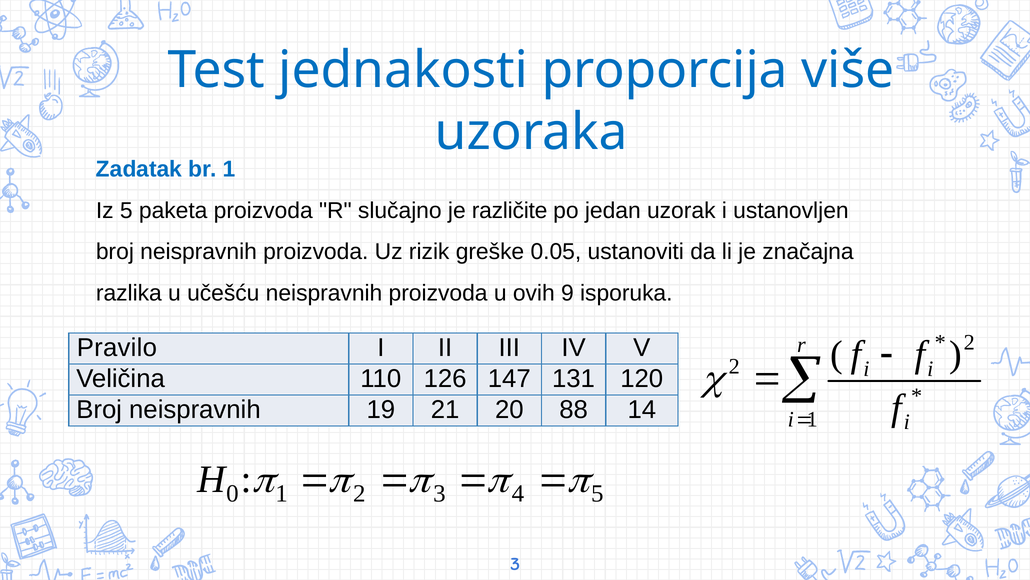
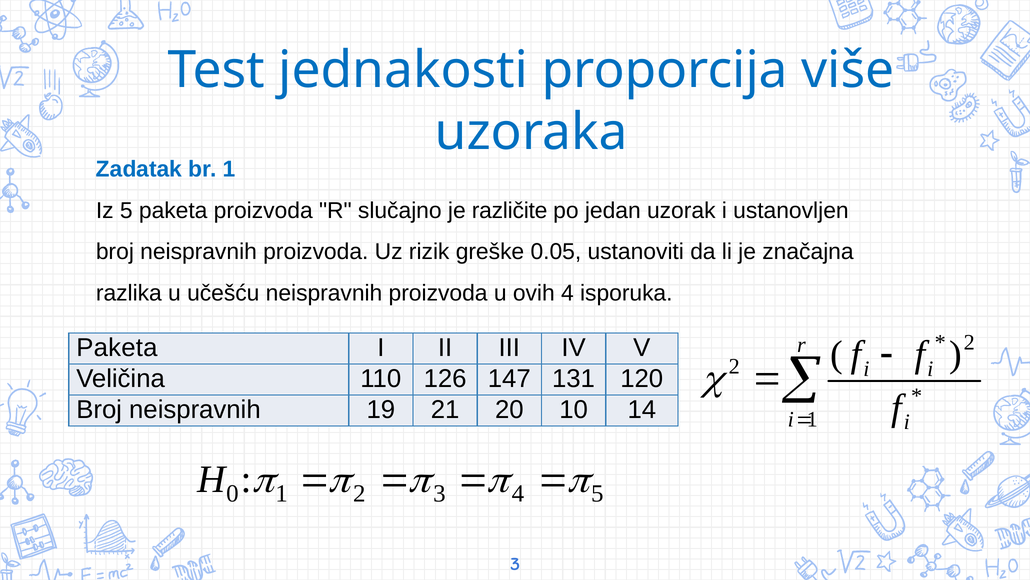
ovih 9: 9 -> 4 (567, 293)
Pravilo: Pravilo -> Paketa (117, 347)
88: 88 -> 10 (574, 409)
